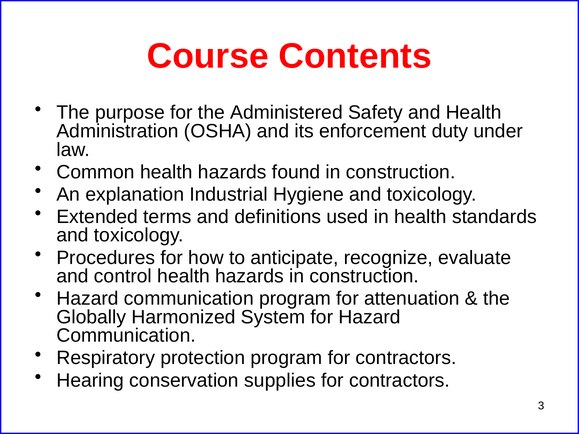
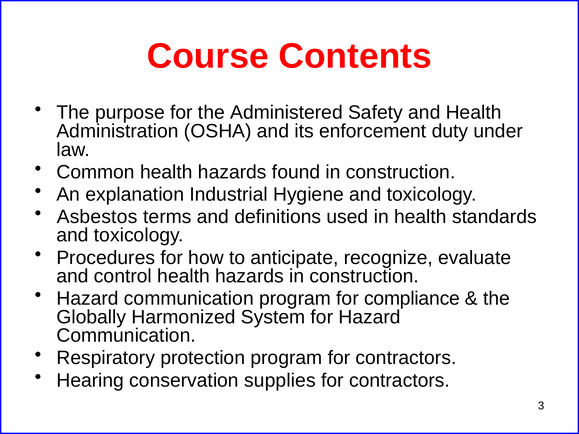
Extended: Extended -> Asbestos (97, 217)
attenuation: attenuation -> compliance (412, 299)
